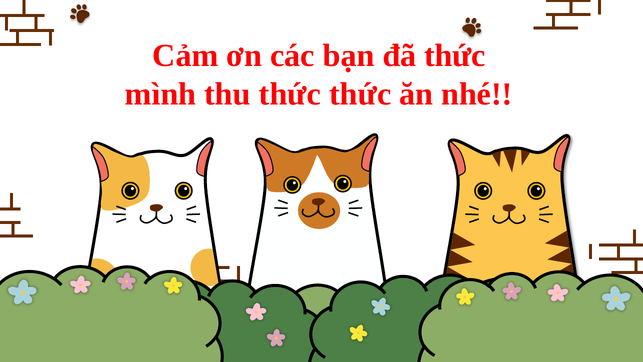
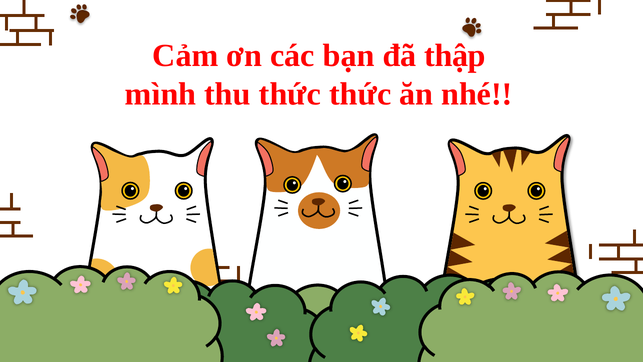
đã thức: thức -> thập (455, 55)
